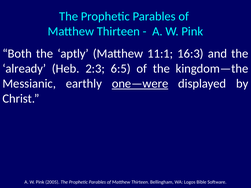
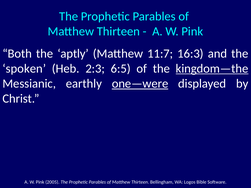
11:1: 11:1 -> 11:7 (160, 54)
already: already -> spoken (24, 69)
kingdom—the underline: none -> present (212, 69)
